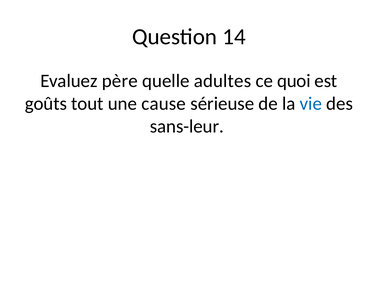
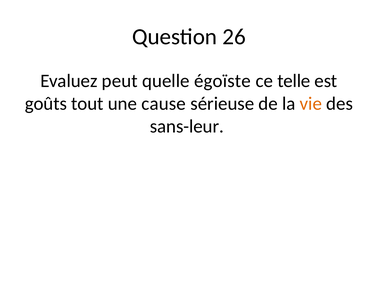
14: 14 -> 26 (234, 37)
père: père -> peut (120, 81)
adultes: adultes -> égoïste (222, 81)
quoi: quoi -> telle (294, 81)
vie colour: blue -> orange (311, 103)
